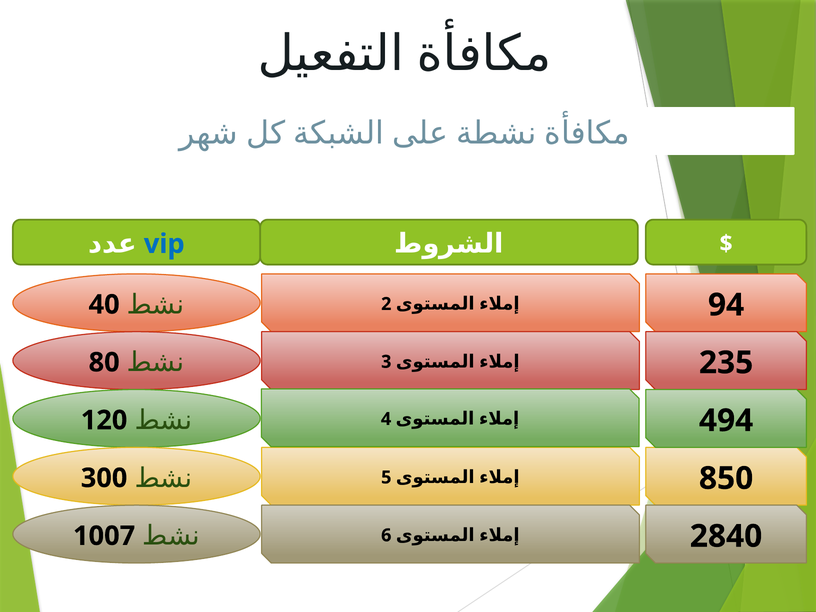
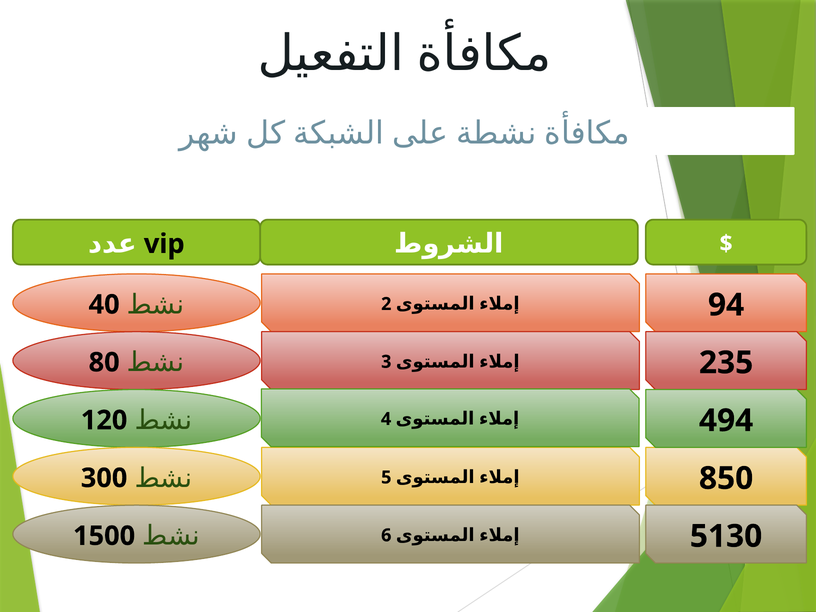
vip colour: blue -> black (164, 244)
2840: 2840 -> 5130 (726, 536)
1007: 1007 -> 1500 (104, 536)
